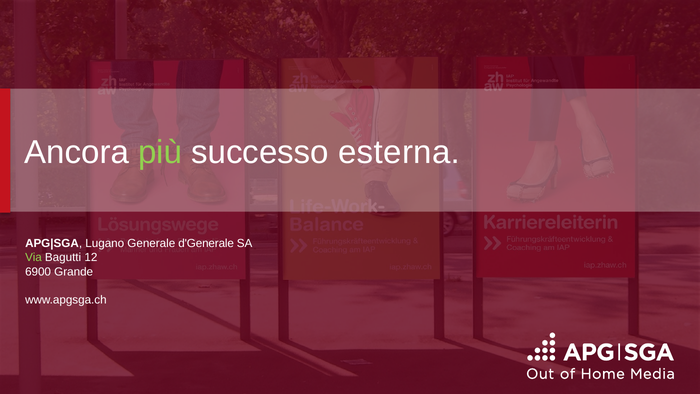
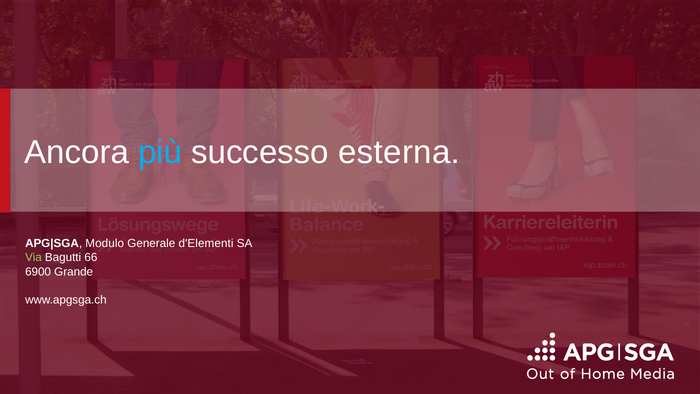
più colour: light green -> light blue (160, 152)
Lugano: Lugano -> Modulo (105, 243)
d'Generale: d'Generale -> d'Elementi (206, 243)
12: 12 -> 66 (91, 257)
